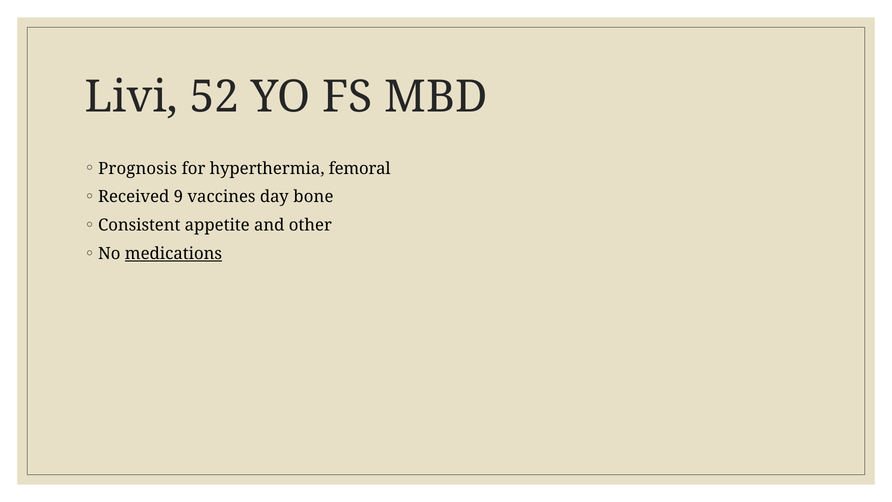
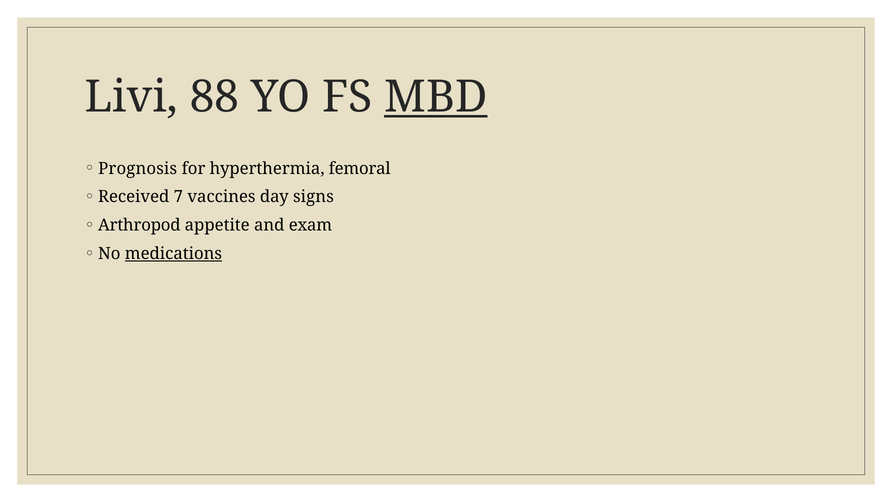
52: 52 -> 88 (214, 97)
MBD underline: none -> present (436, 97)
9: 9 -> 7 (178, 197)
bone: bone -> signs (313, 197)
Consistent: Consistent -> Arthropod (139, 225)
other: other -> exam (310, 225)
